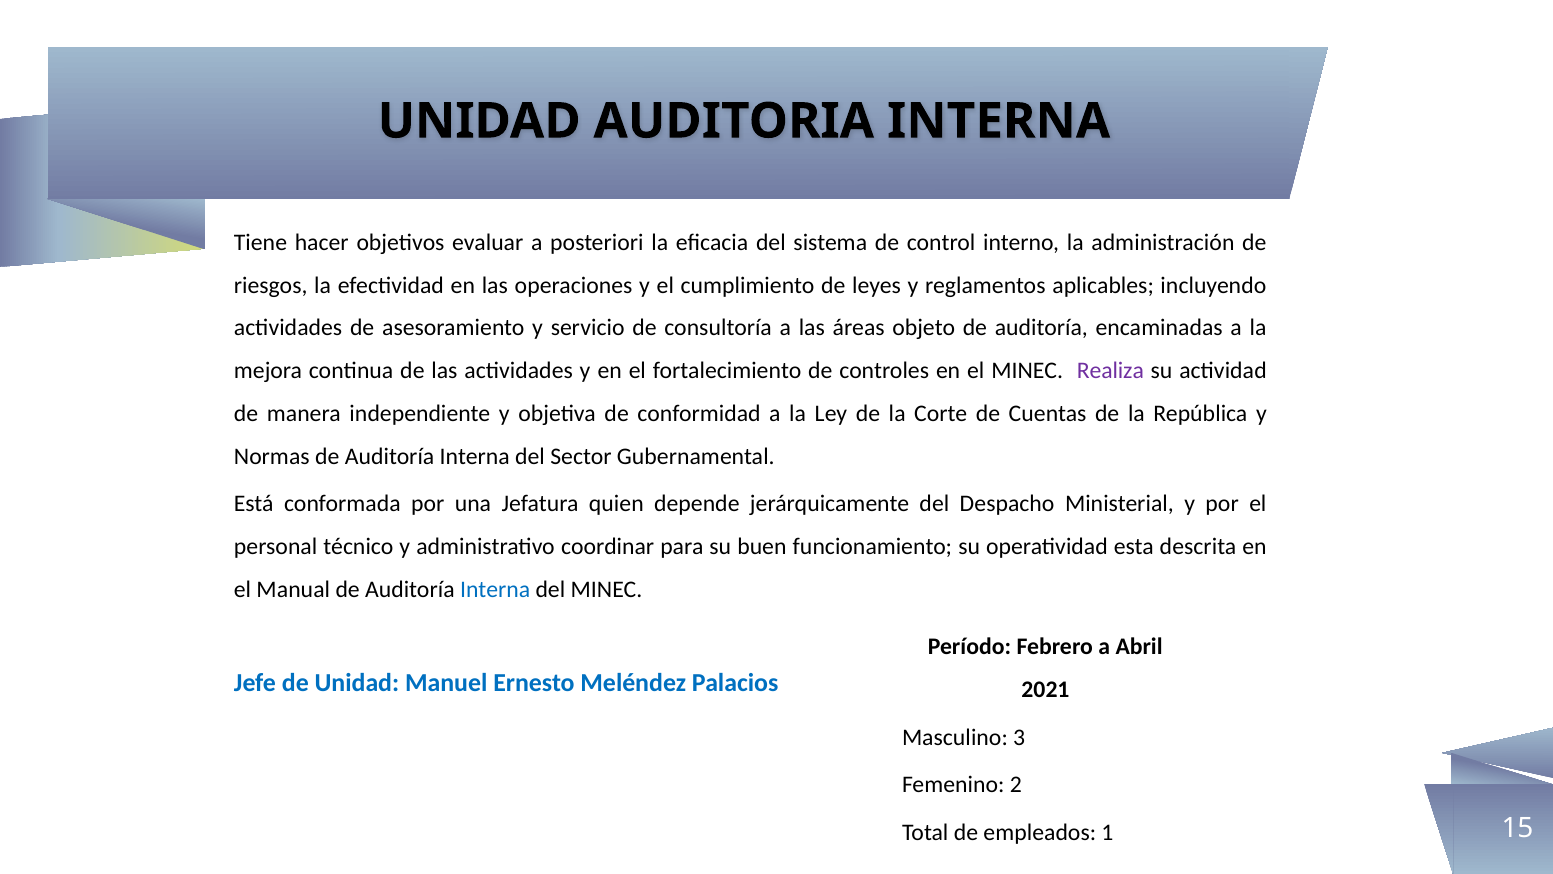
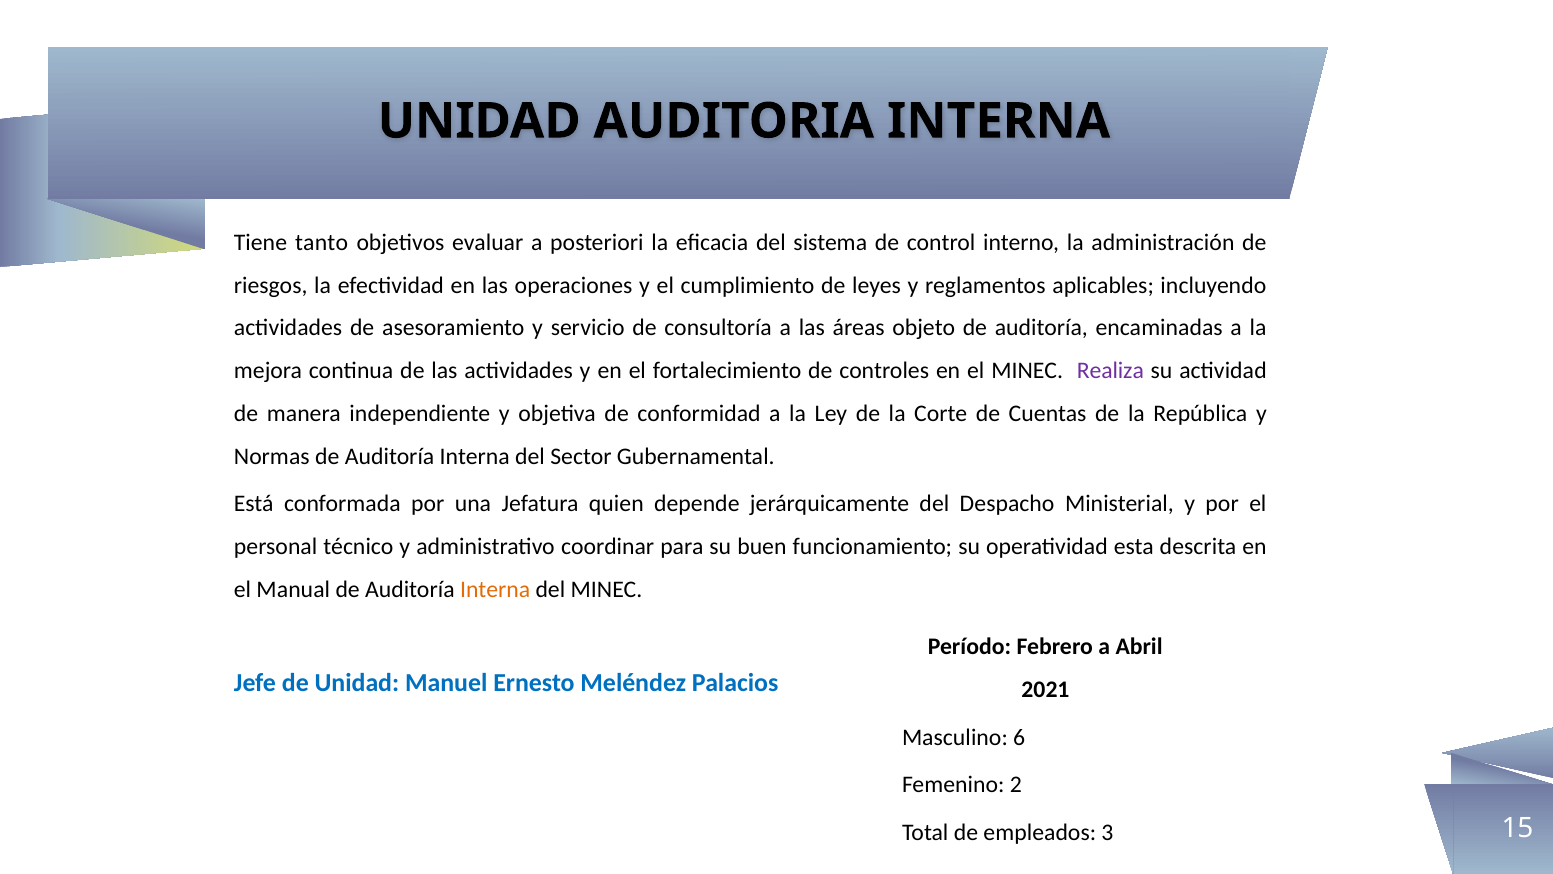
hacer: hacer -> tanto (322, 242)
Interna colour: blue -> orange (495, 589)
3: 3 -> 6 (1019, 737)
1: 1 -> 3 (1107, 832)
